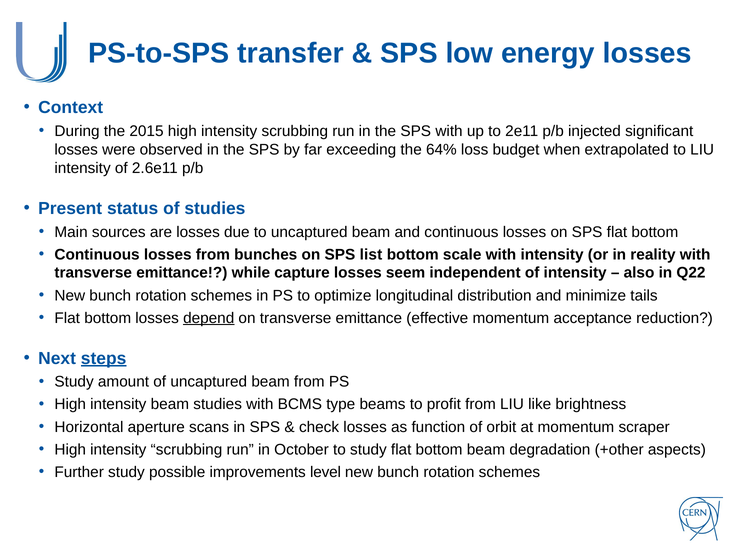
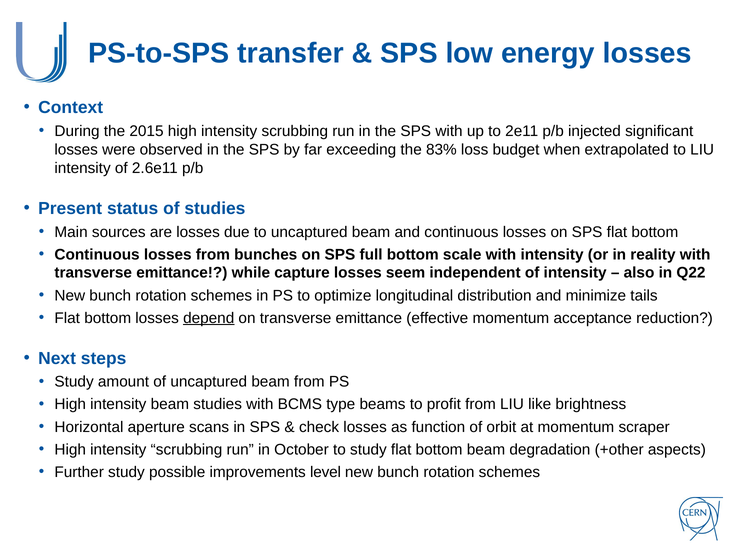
64%: 64% -> 83% (441, 150)
list: list -> full (371, 254)
steps underline: present -> none (104, 358)
